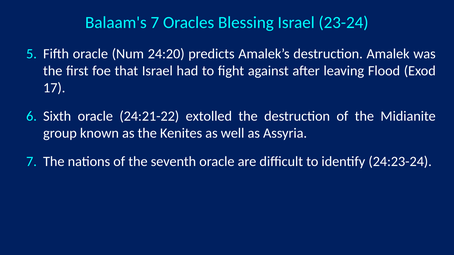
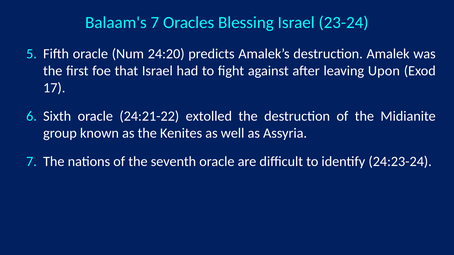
Flood: Flood -> Upon (384, 71)
